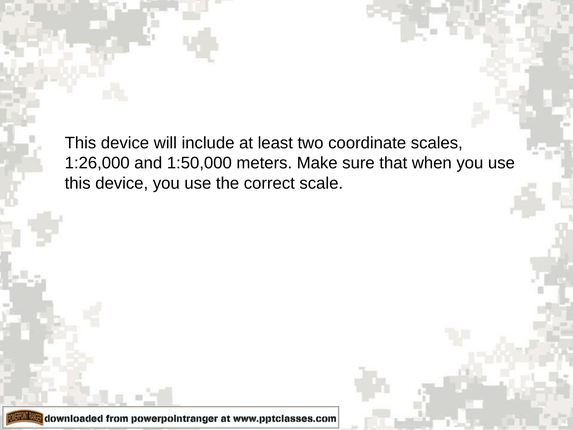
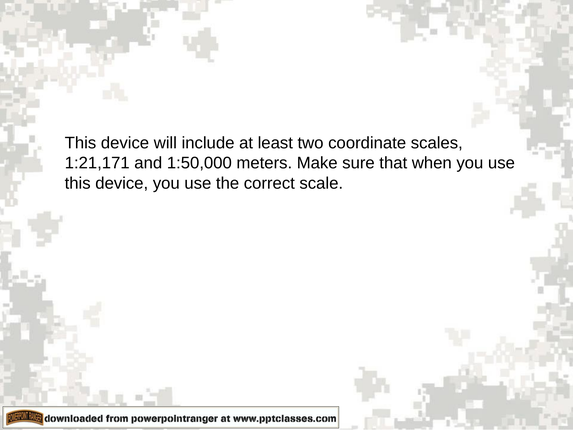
1:26,000: 1:26,000 -> 1:21,171 (97, 163)
